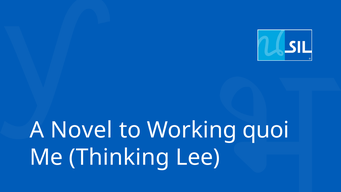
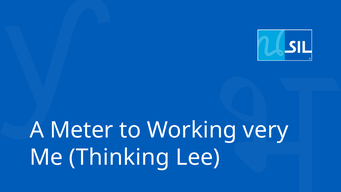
Novel: Novel -> Meter (82, 130)
quoi: quoi -> very (266, 130)
